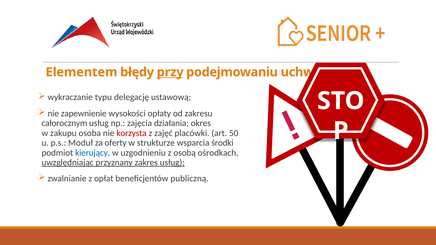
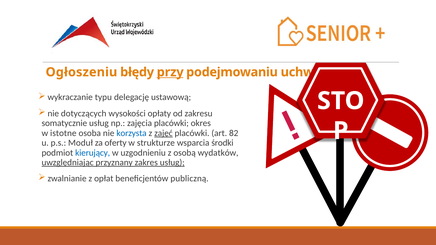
Elementem: Elementem -> Ogłoszeniu (81, 72)
zapewnienie: zapewnienie -> dotyczących (84, 114)
całorocznym: całorocznym -> somatycznie (64, 123)
zajęcia działania: działania -> placówki (171, 123)
zakupu: zakupu -> istotne (63, 133)
korzysta colour: red -> blue (132, 133)
zajęć underline: none -> present (163, 133)
50: 50 -> 82 (234, 133)
ośrodkach: ośrodkach -> wydatków (218, 153)
